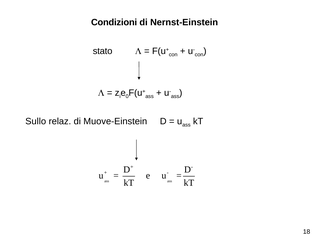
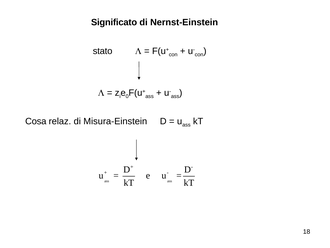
Condizioni: Condizioni -> Significato (114, 22)
Sullo: Sullo -> Cosa (36, 121)
Muove-Einstein: Muove-Einstein -> Misura-Einstein (115, 121)
